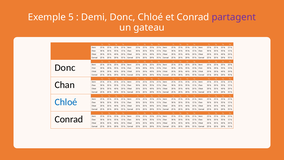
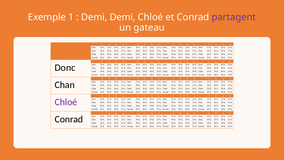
5: 5 -> 1 (71, 17)
Demi Donc: Donc -> Demi (123, 17)
Chloé colour: blue -> purple (66, 102)
